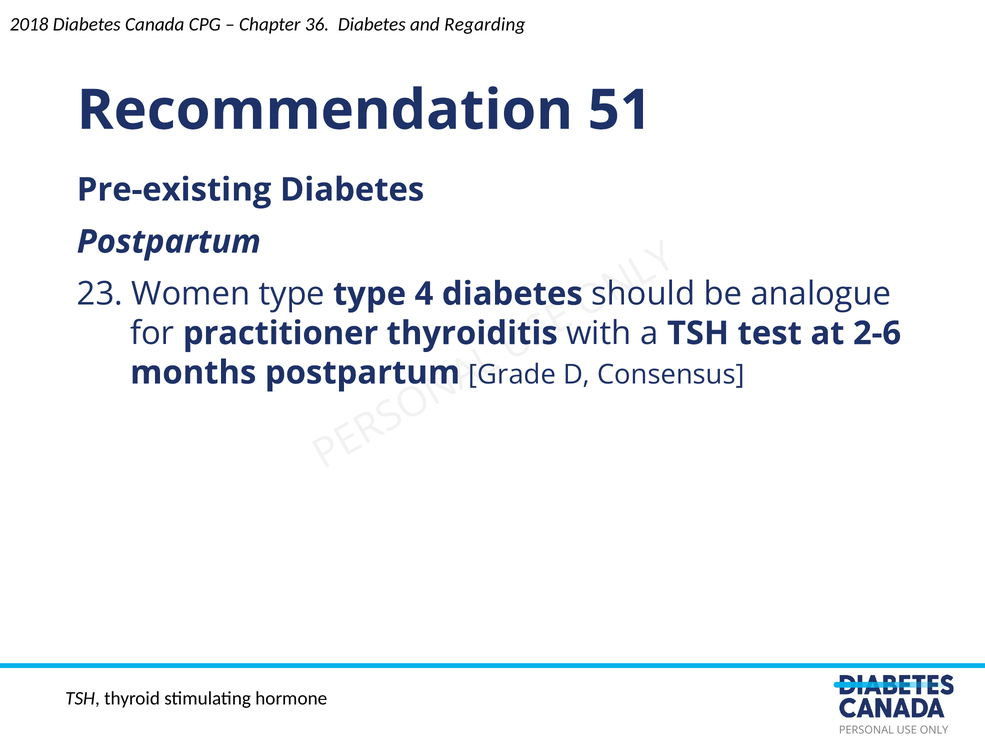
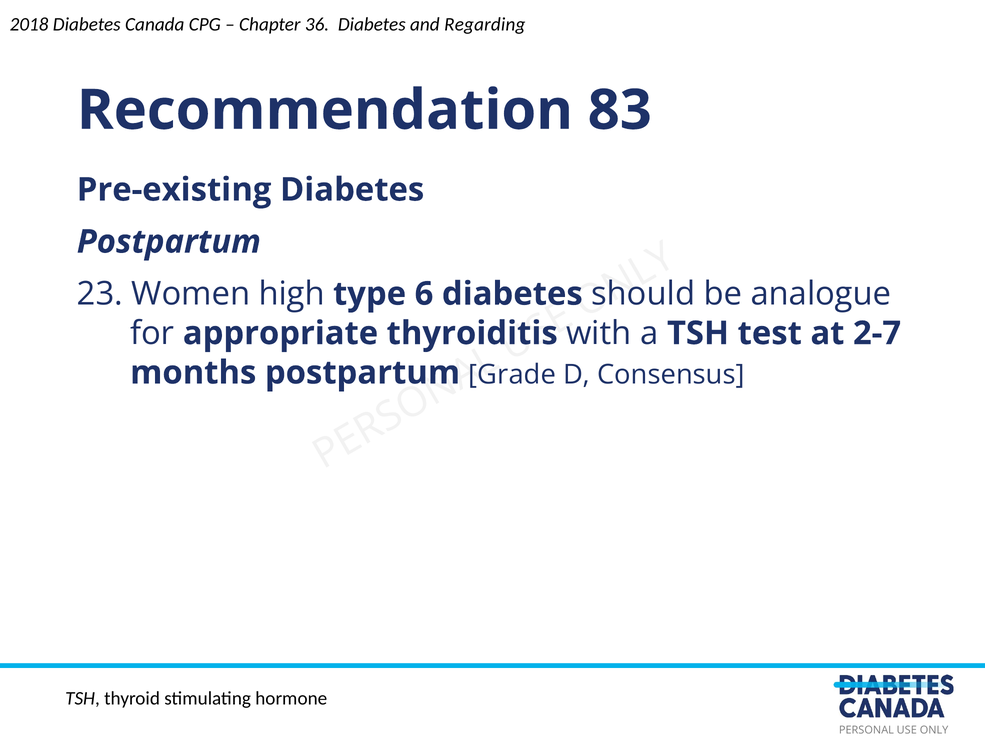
51: 51 -> 83 (620, 110)
Women type: type -> high (292, 294)
4: 4 -> 6 (424, 294)
practitioner: practitioner -> appropriate (280, 333)
2-6: 2-6 -> 2-7 (877, 333)
